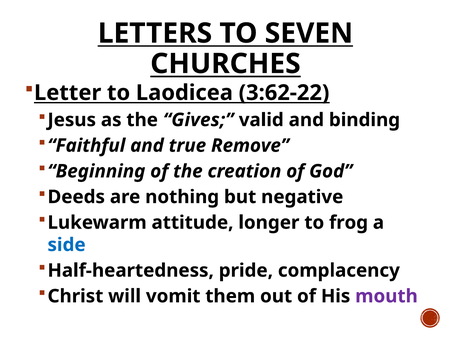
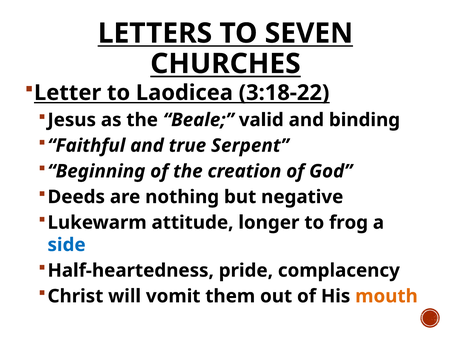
3:62-22: 3:62-22 -> 3:18-22 (284, 93)
Gives: Gives -> Beale (198, 120)
Remove: Remove -> Serpent (250, 146)
mouth colour: purple -> orange (386, 296)
